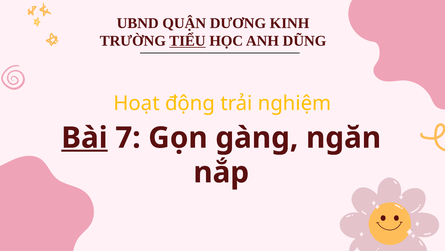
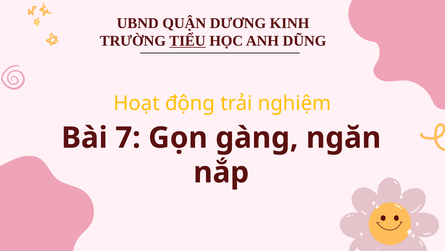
Bài underline: present -> none (84, 138)
